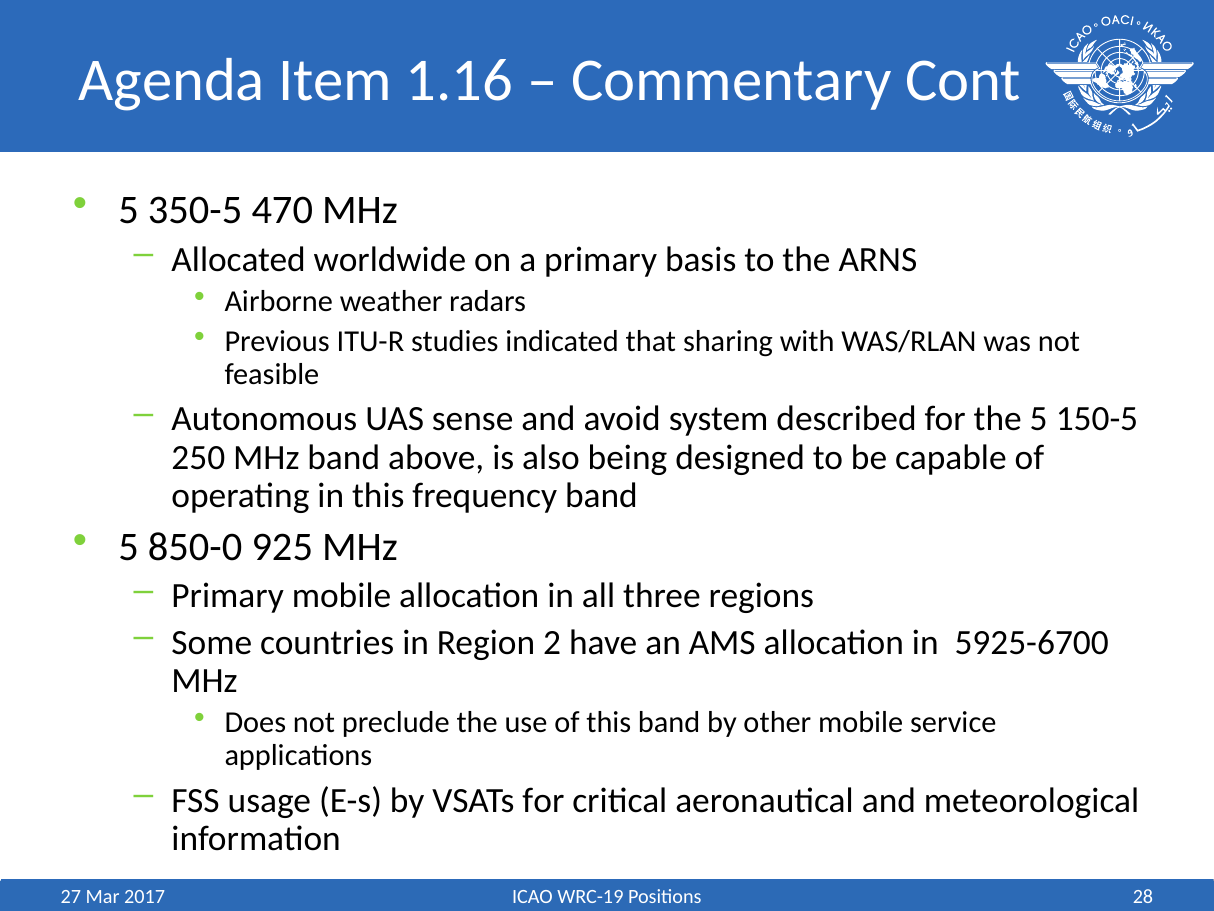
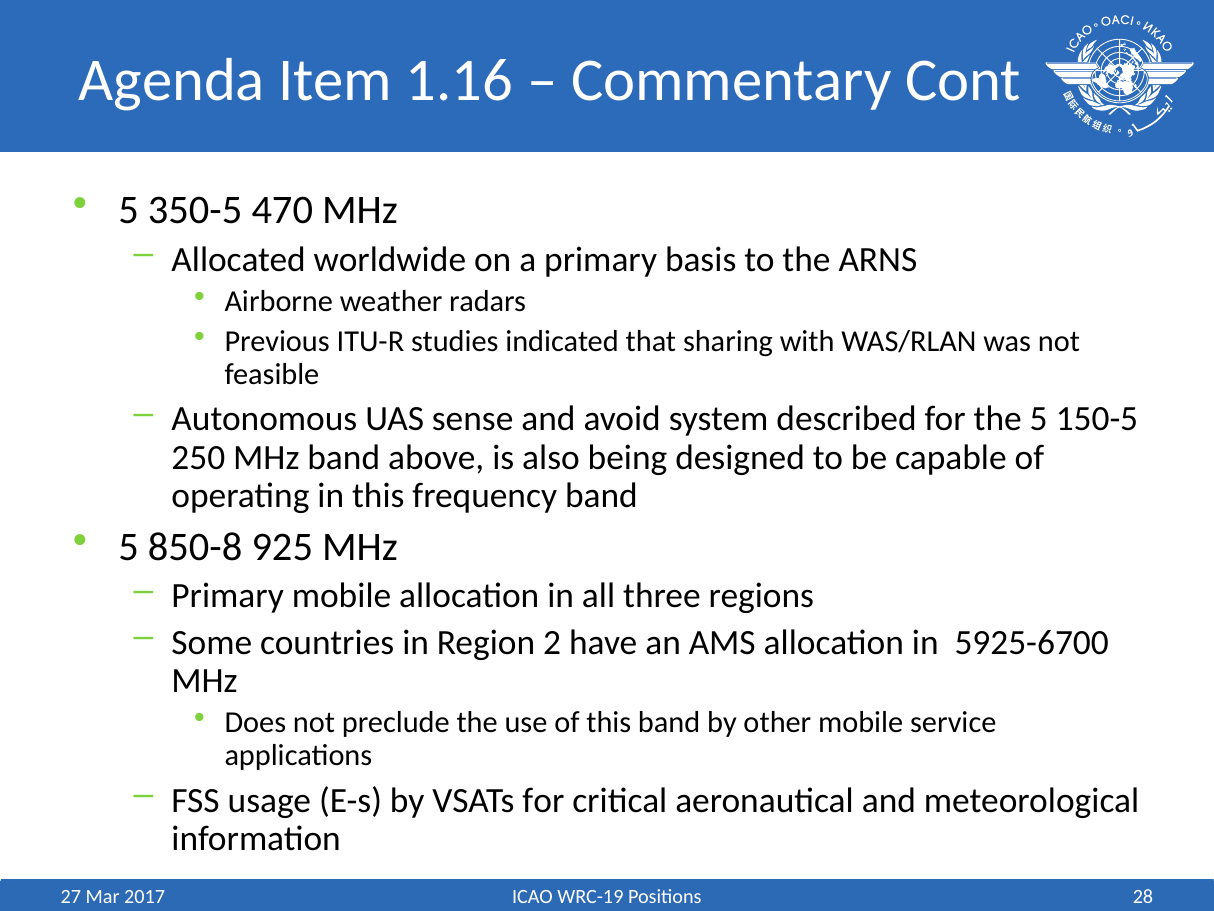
850-0: 850-0 -> 850-8 (195, 547)
